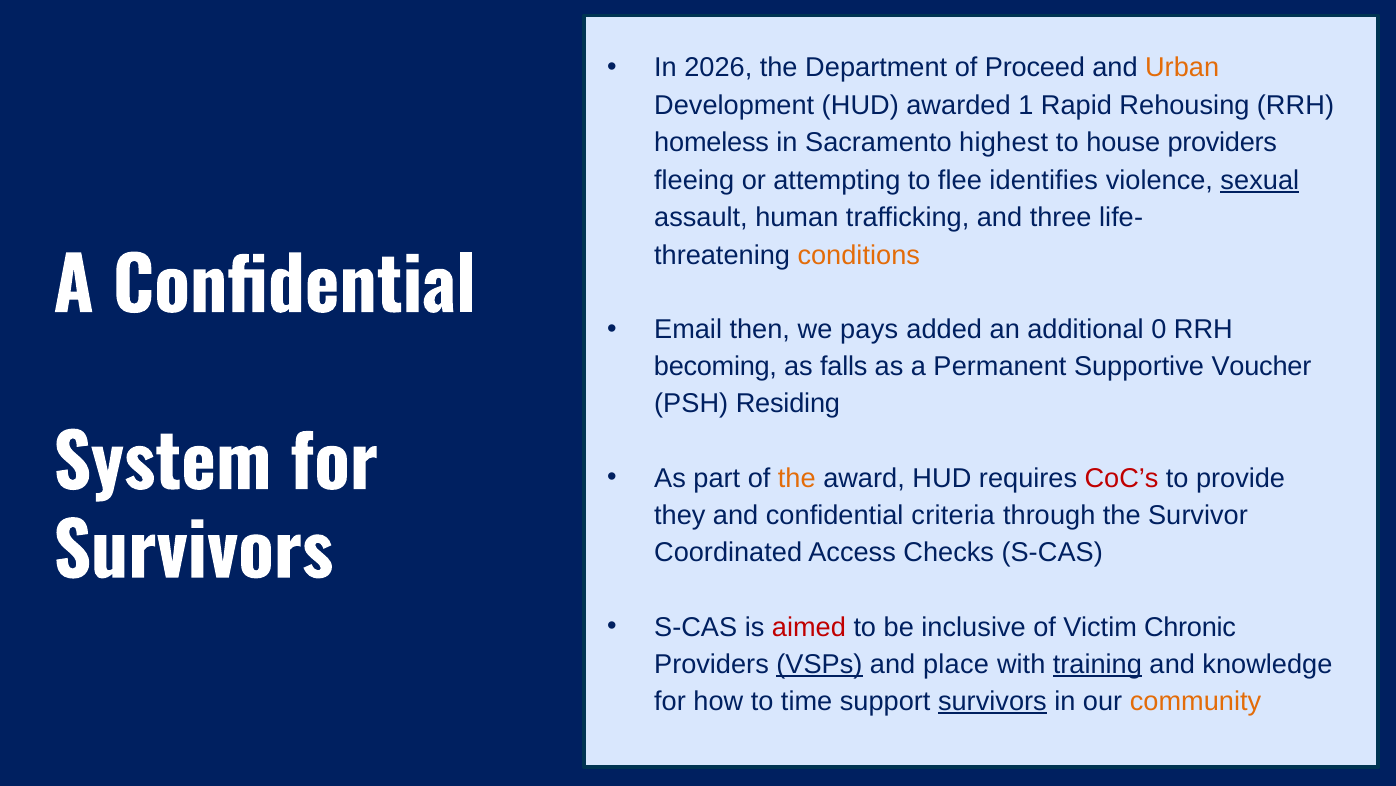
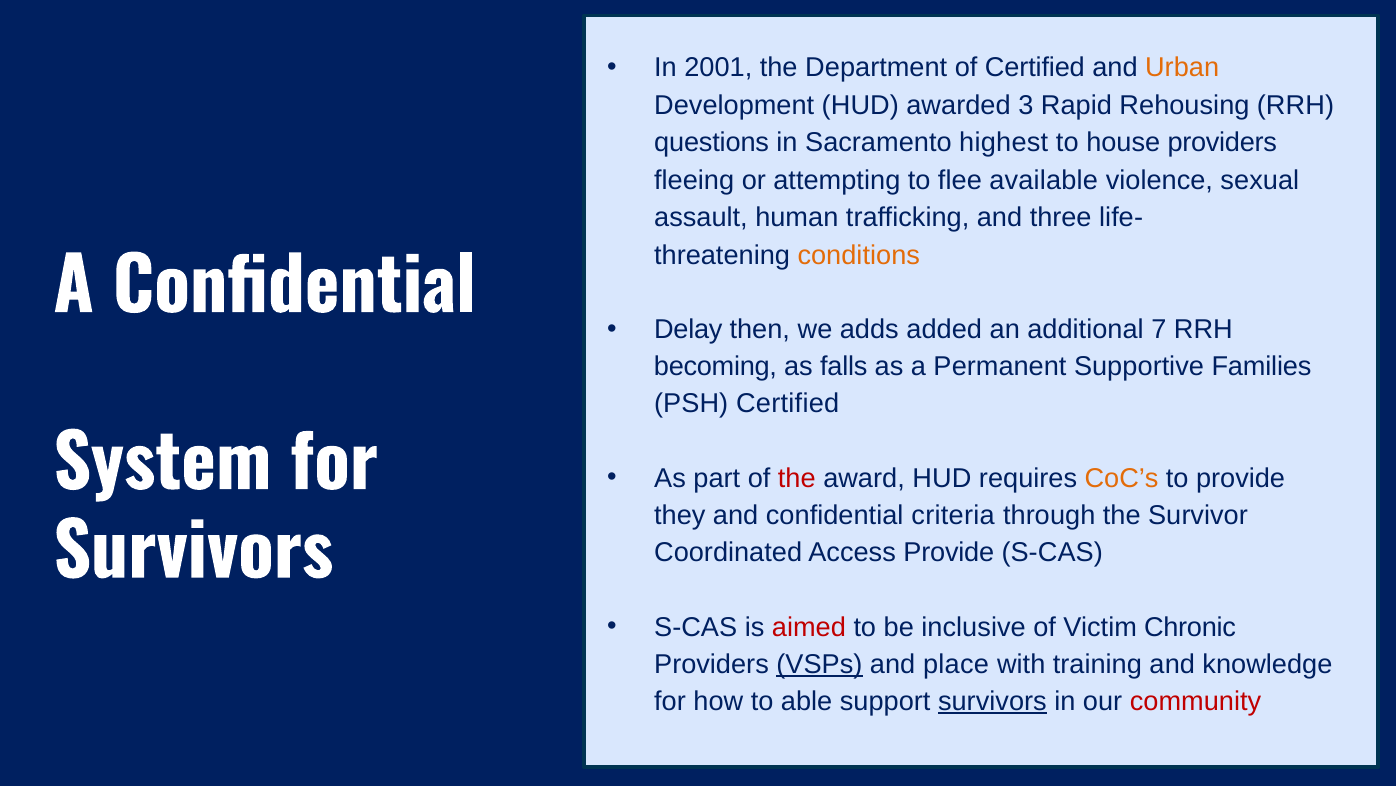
2026: 2026 -> 2001 (718, 68)
of Proceed: Proceed -> Certified (1035, 68)
1: 1 -> 3 (1026, 105)
homeless: homeless -> questions (712, 143)
identifies: identifies -> available (1044, 180)
sexual underline: present -> none (1260, 180)
Email: Email -> Delay (688, 329)
pays: pays -> adds (869, 329)
0: 0 -> 7 (1159, 329)
Voucher: Voucher -> Families (1261, 366)
PSH Residing: Residing -> Certified (788, 404)
the colour: orange -> red (797, 478)
CoC’s colour: red -> orange (1122, 478)
Access Checks: Checks -> Provide (949, 552)
training underline: present -> none (1097, 664)
time: time -> able (807, 701)
community colour: orange -> red (1196, 701)
